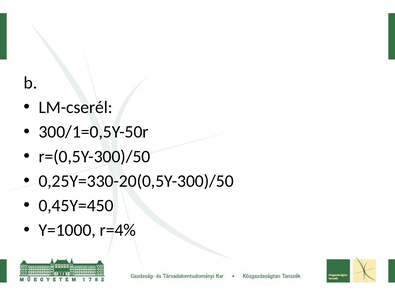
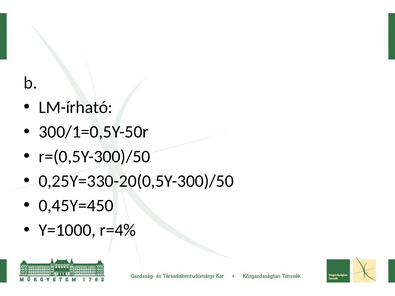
LM-cserél: LM-cserél -> LM-írható (76, 107)
